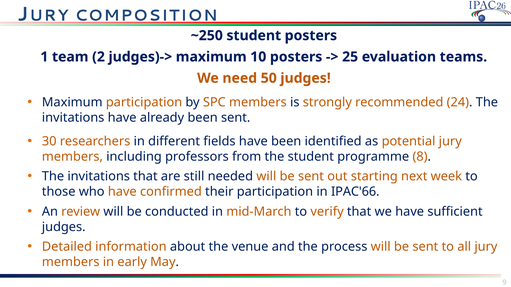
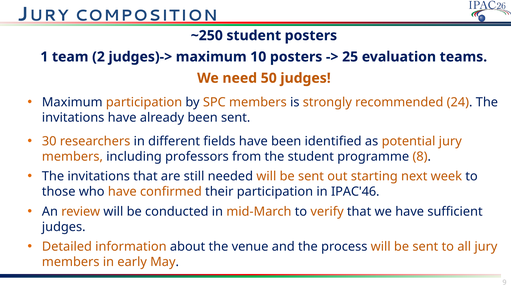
IPAC'66: IPAC'66 -> IPAC'46 (355, 192)
